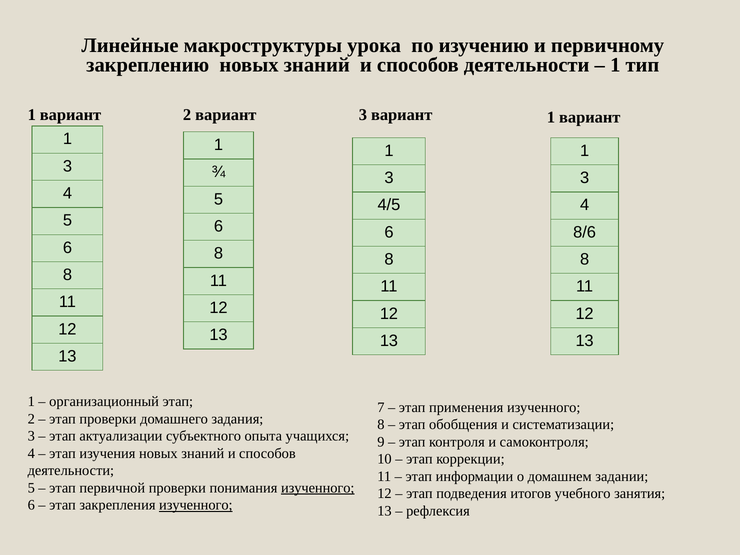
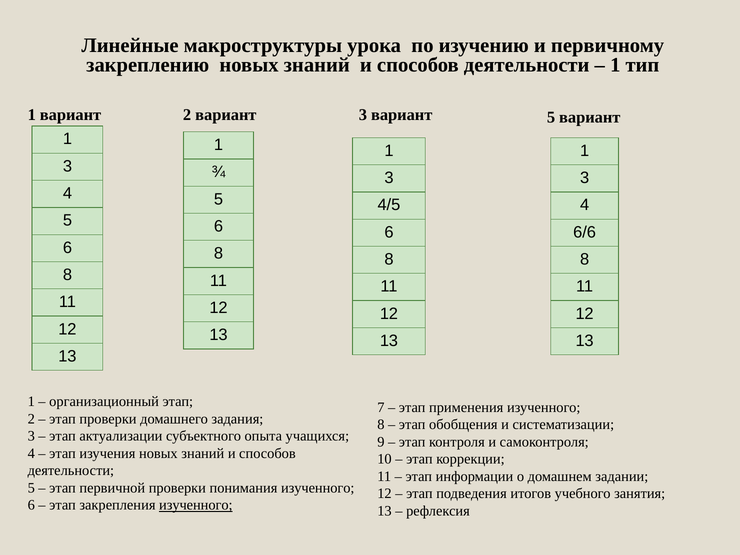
3 вариант 1: 1 -> 5 (551, 117)
8/6: 8/6 -> 6/6 (585, 232)
изученного underline: present -> none (318, 488)
